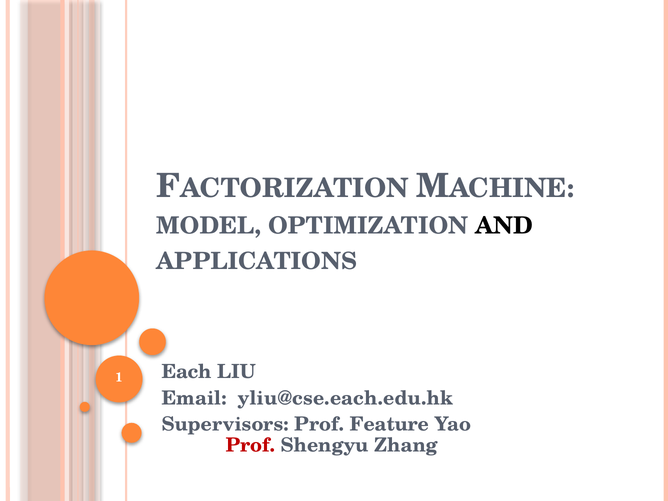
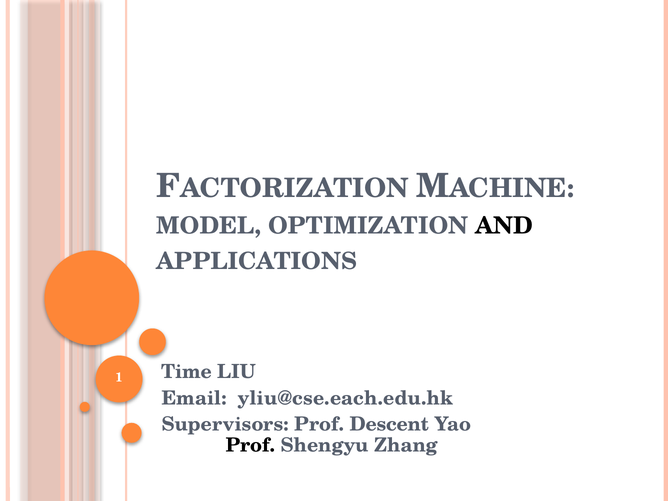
Each: Each -> Time (187, 372)
Feature: Feature -> Descent (389, 424)
Prof colour: red -> black (250, 445)
